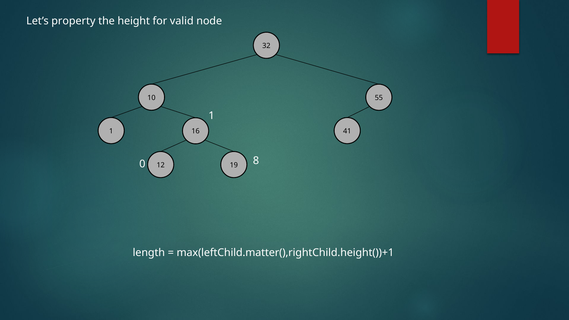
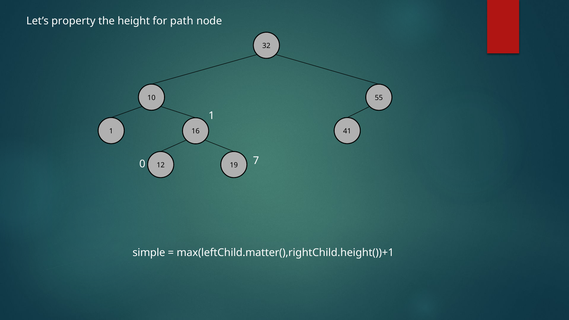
valid: valid -> path (182, 21)
8: 8 -> 7 (256, 161)
length: length -> simple (149, 253)
